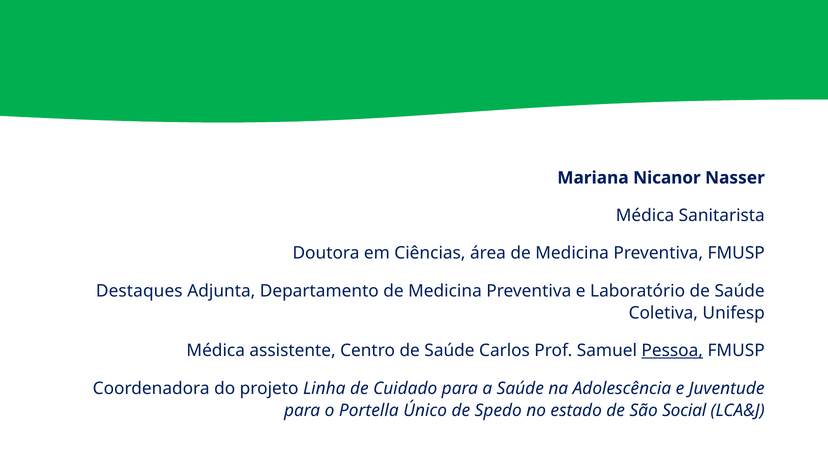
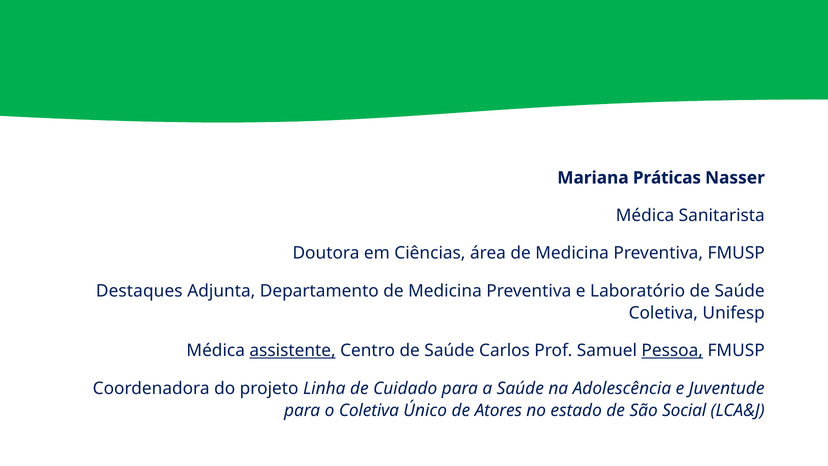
Nicanor: Nicanor -> Práticas (667, 178)
assistente underline: none -> present (293, 351)
o Portella: Portella -> Coletiva (369, 410)
Spedo: Spedo -> Atores (498, 410)
